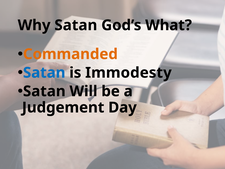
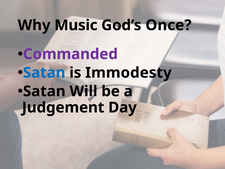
Why Satan: Satan -> Music (76, 25)
What: What -> Once (168, 25)
Commanded colour: orange -> purple (70, 54)
